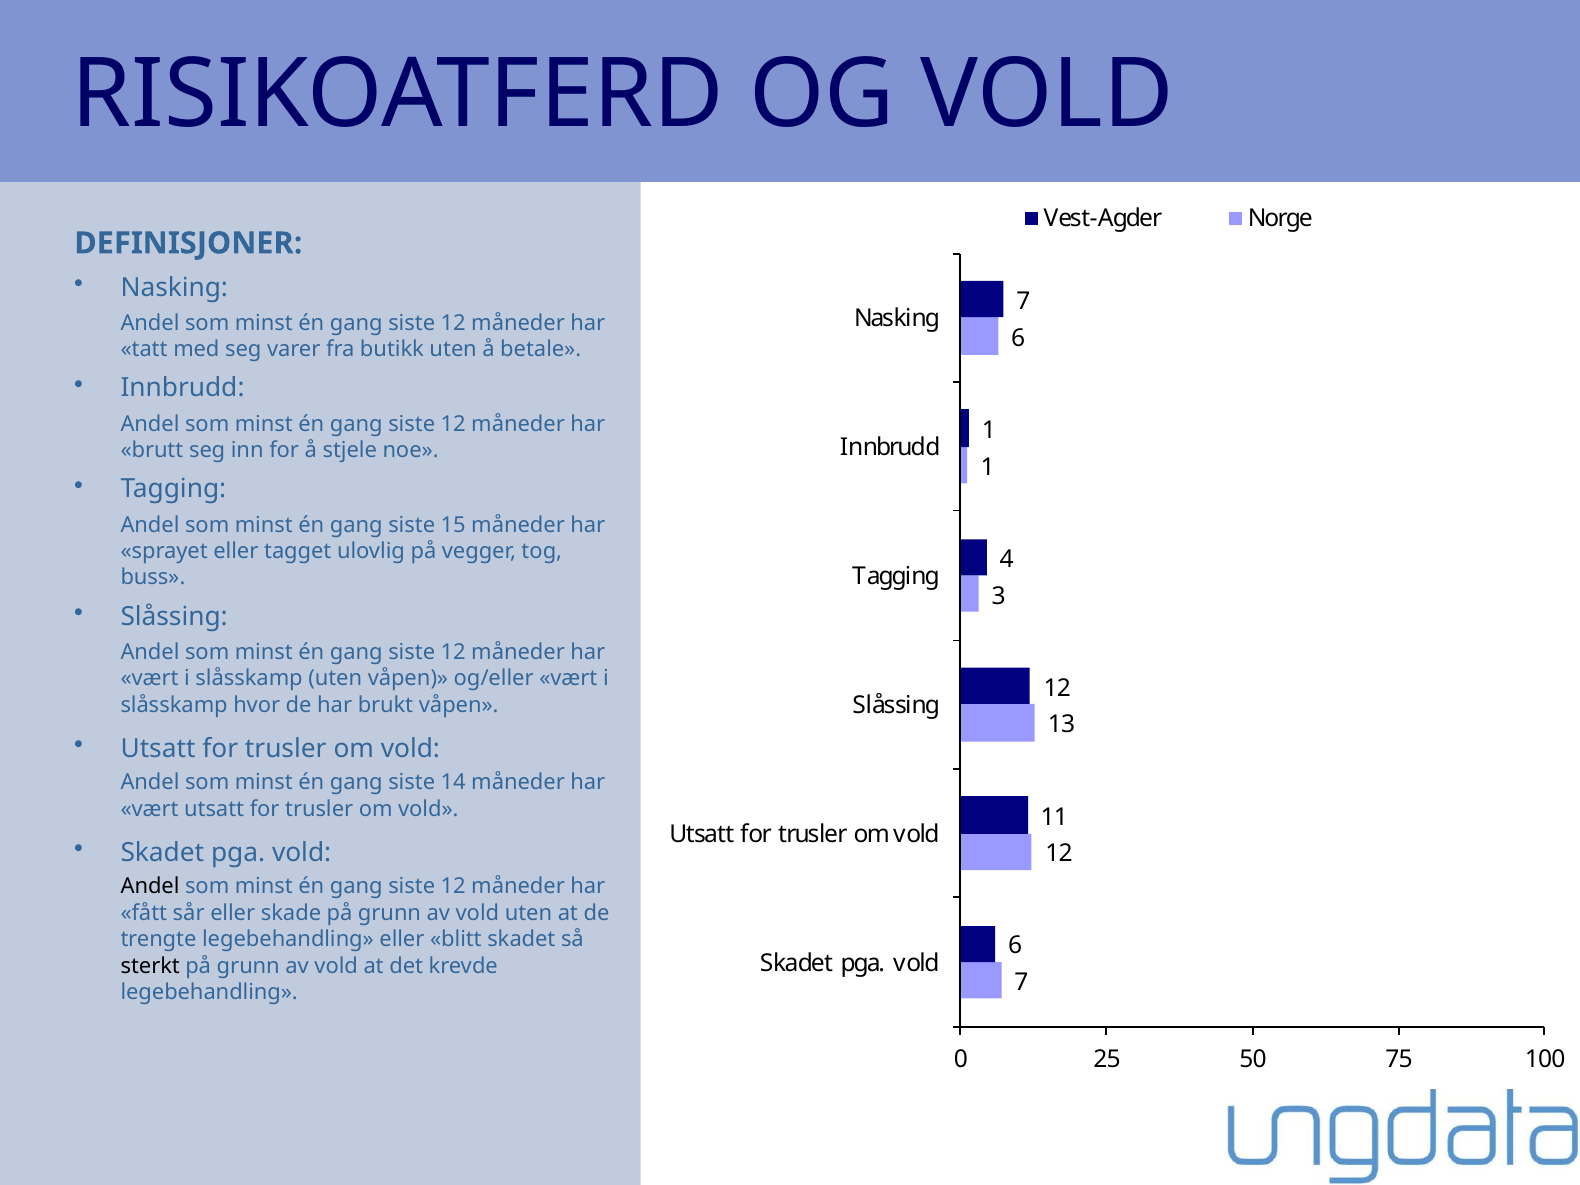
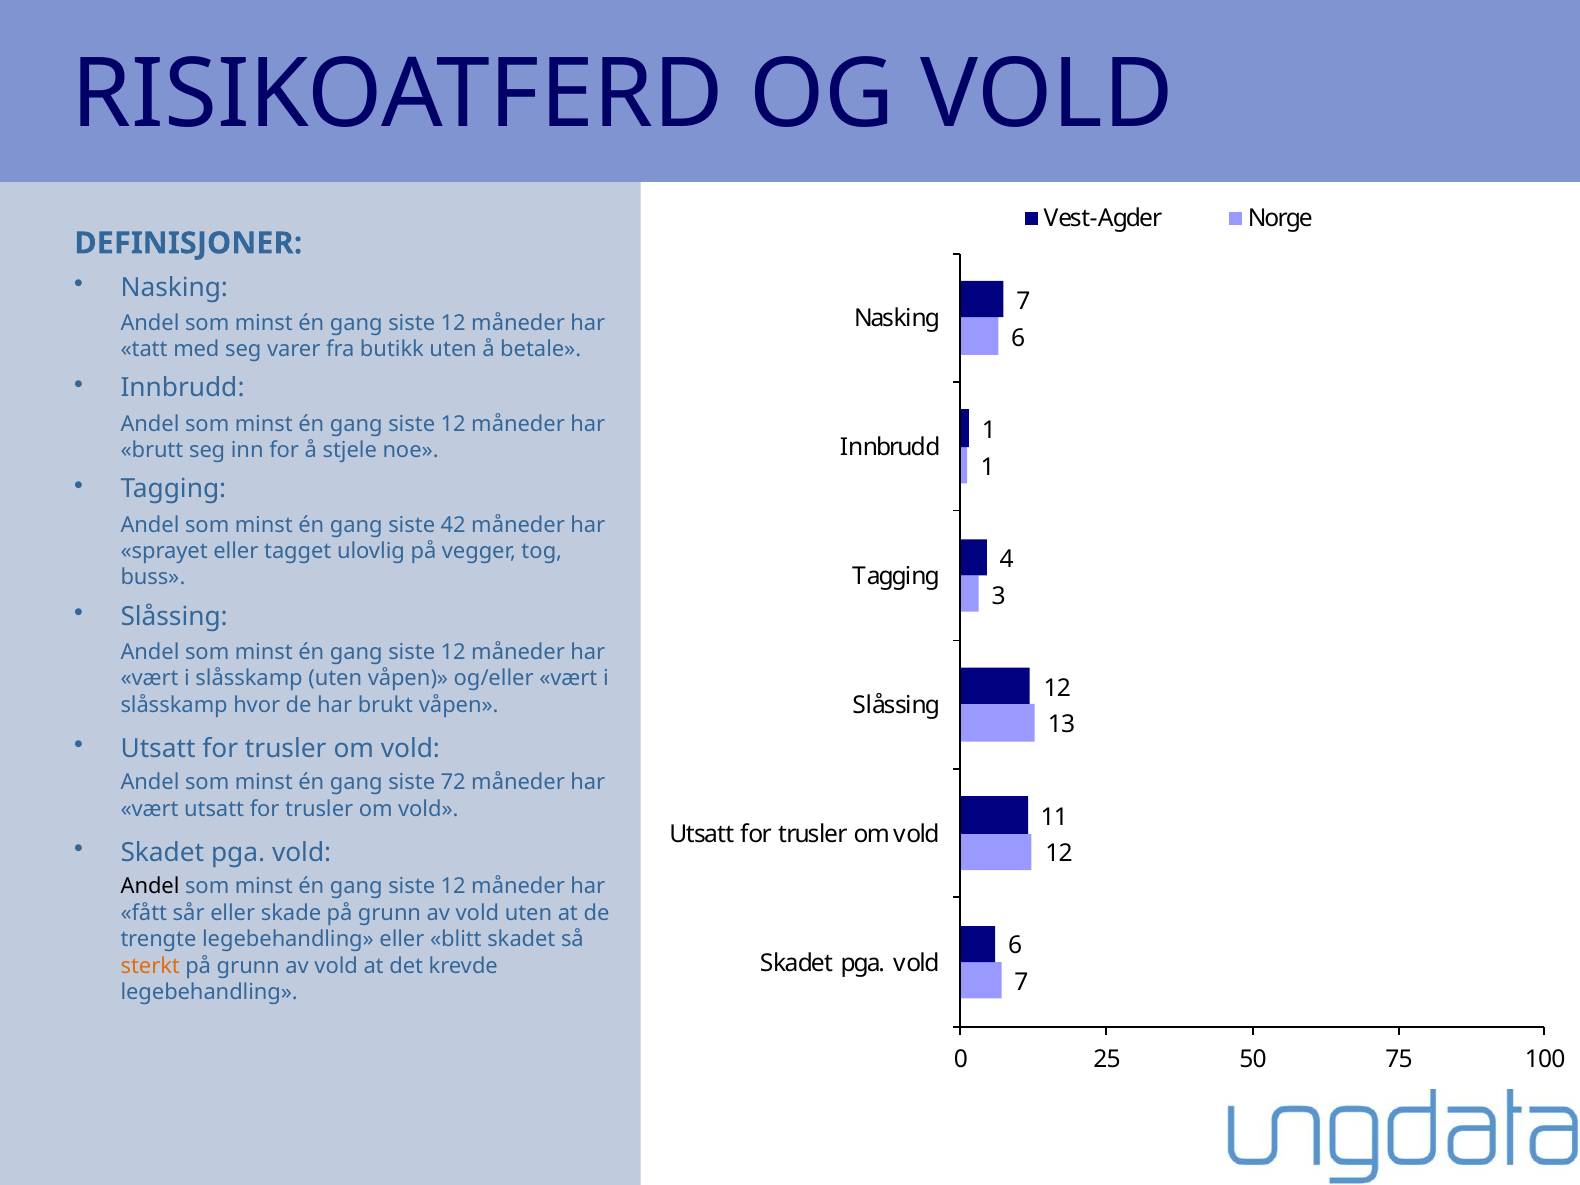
15: 15 -> 42 (453, 525)
14: 14 -> 72 (453, 783)
sterkt colour: black -> orange (150, 966)
